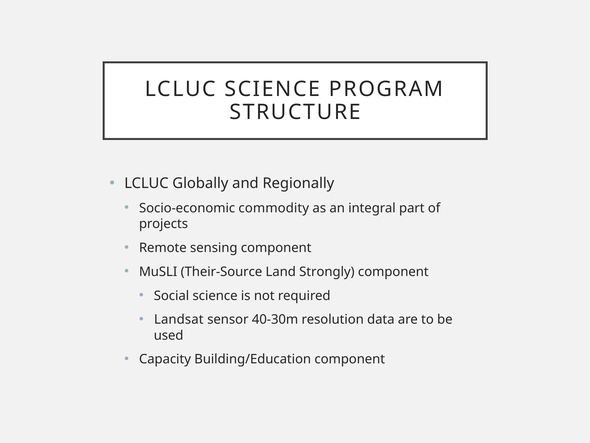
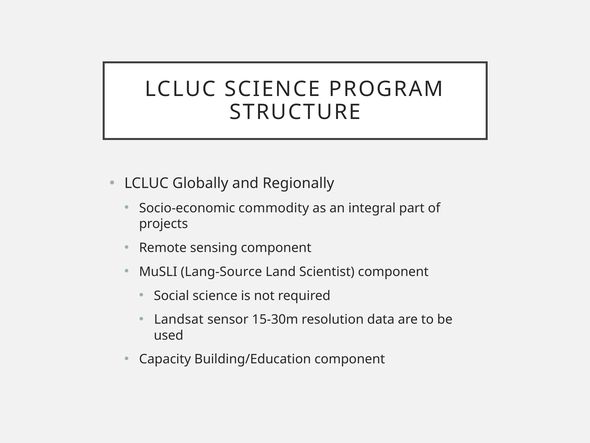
Their-Source: Their-Source -> Lang-Source (221, 271)
Strongly: Strongly -> Scientist (327, 271)
40-30m: 40-30m -> 15-30m (275, 319)
